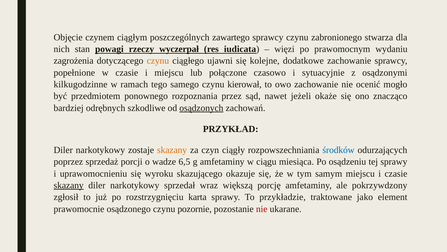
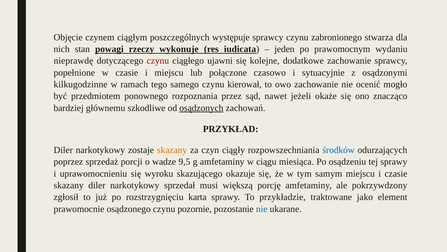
zawartego: zawartego -> występuje (231, 37)
wyczerpał: wyczerpał -> wykonuje (179, 49)
więzi: więzi -> jeden (284, 49)
zagrożenia: zagrożenia -> nieprawdę (73, 61)
czynu colour: orange -> red (158, 61)
odrębnych: odrębnych -> głównemu (106, 108)
6,5: 6,5 -> 9,5 (184, 162)
skazany underline: present -> none (69, 185)
wraz: wraz -> musi (209, 185)
nie colour: red -> blue (262, 208)
